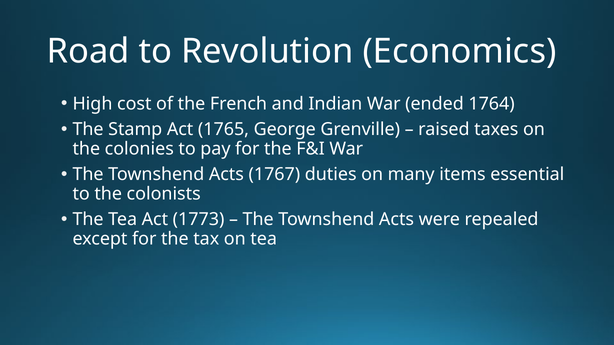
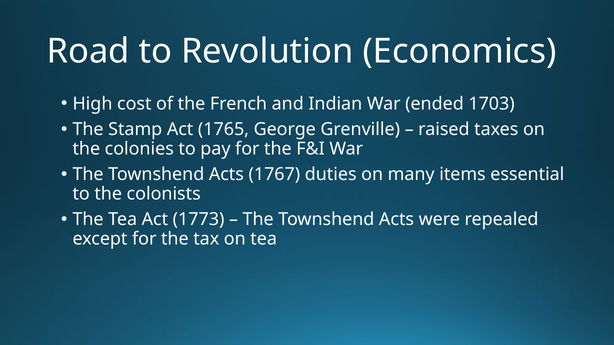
1764: 1764 -> 1703 (492, 104)
